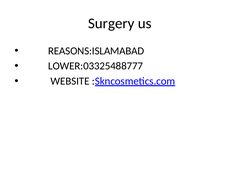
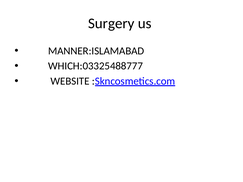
REASONS:ISLAMABAD: REASONS:ISLAMABAD -> MANNER:ISLAMABAD (96, 51)
LOWER:03325488777: LOWER:03325488777 -> WHICH:03325488777 (96, 66)
